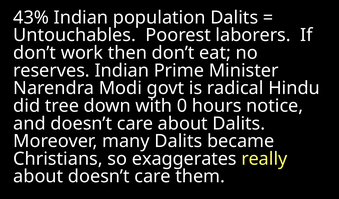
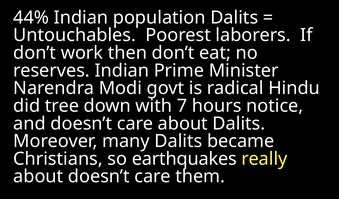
43%: 43% -> 44% (31, 18)
0: 0 -> 7 (182, 106)
exaggerates: exaggerates -> earthquakes (184, 159)
